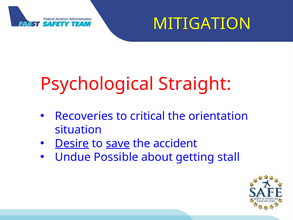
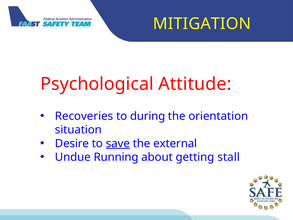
Straight: Straight -> Attitude (195, 84)
critical: critical -> during (148, 116)
Desire underline: present -> none (72, 143)
accident: accident -> external (175, 143)
Possible: Possible -> Running (116, 157)
